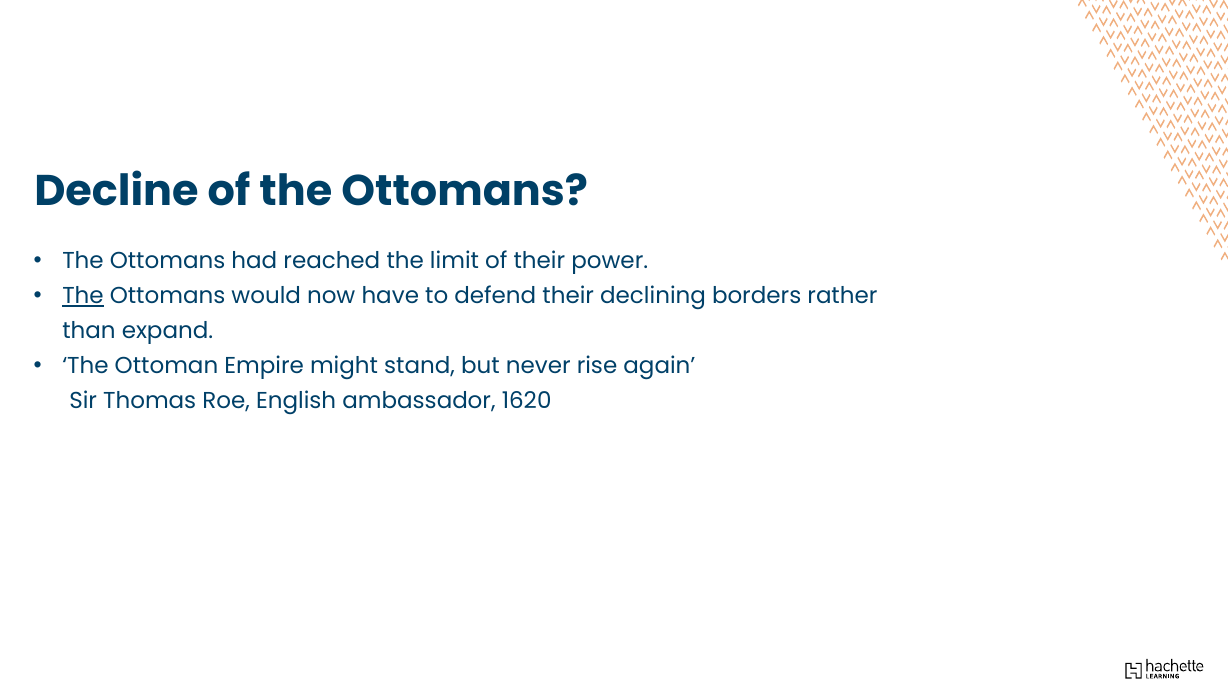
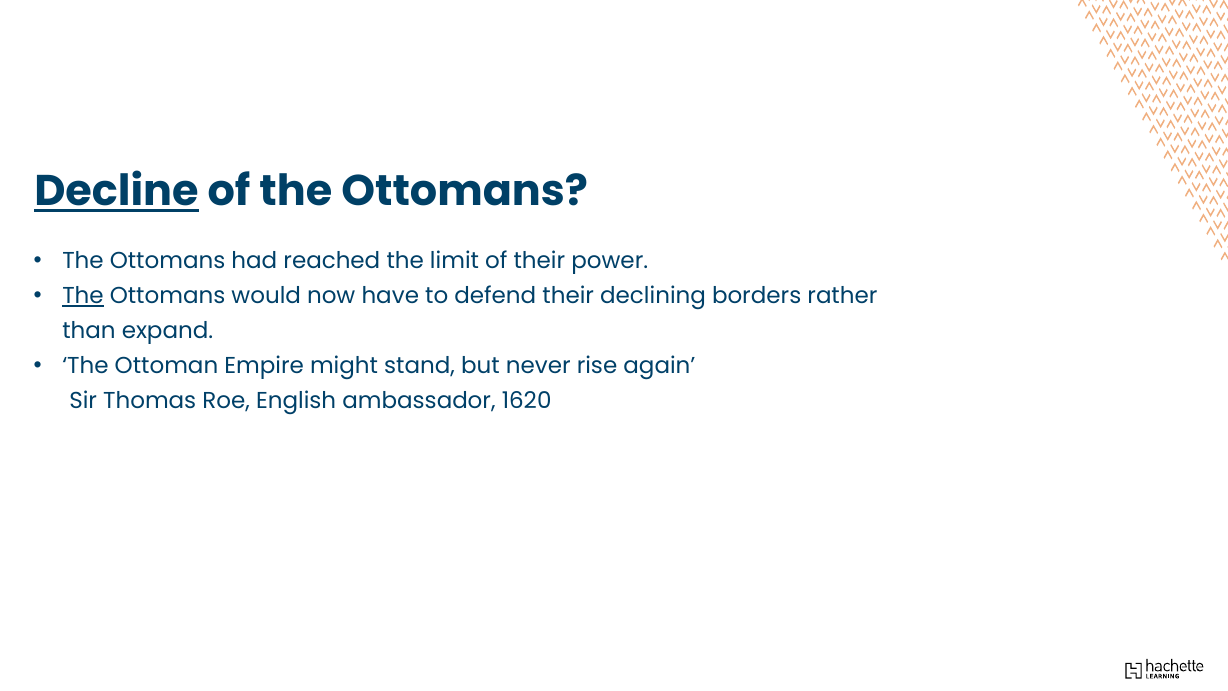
Decline underline: none -> present (116, 192)
